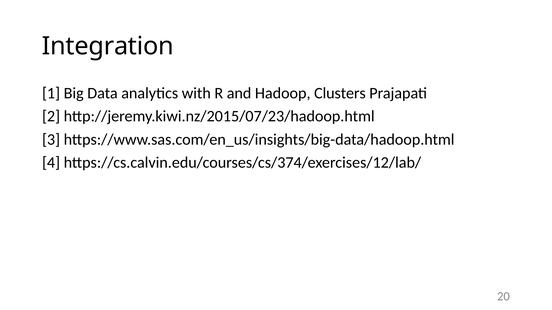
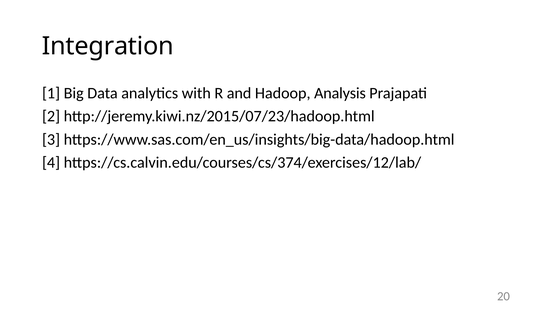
Clusters: Clusters -> Analysis (340, 93)
